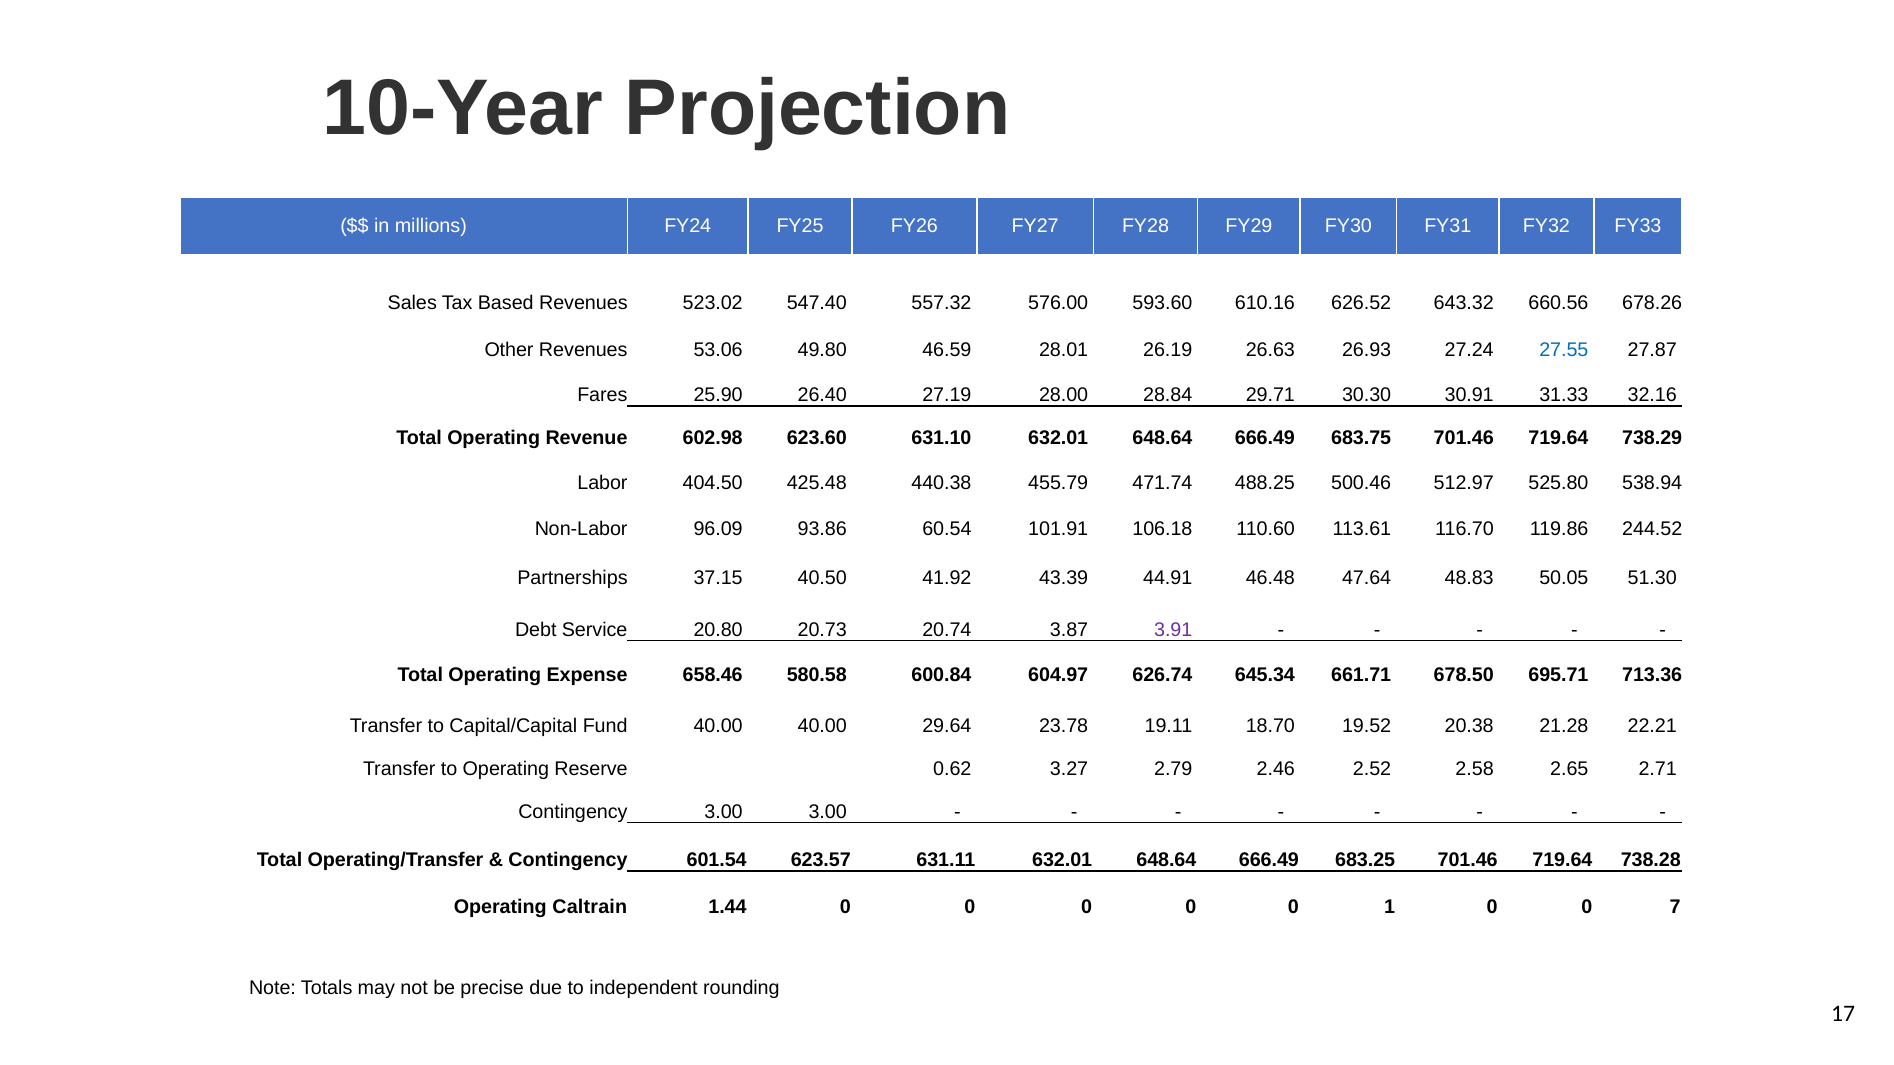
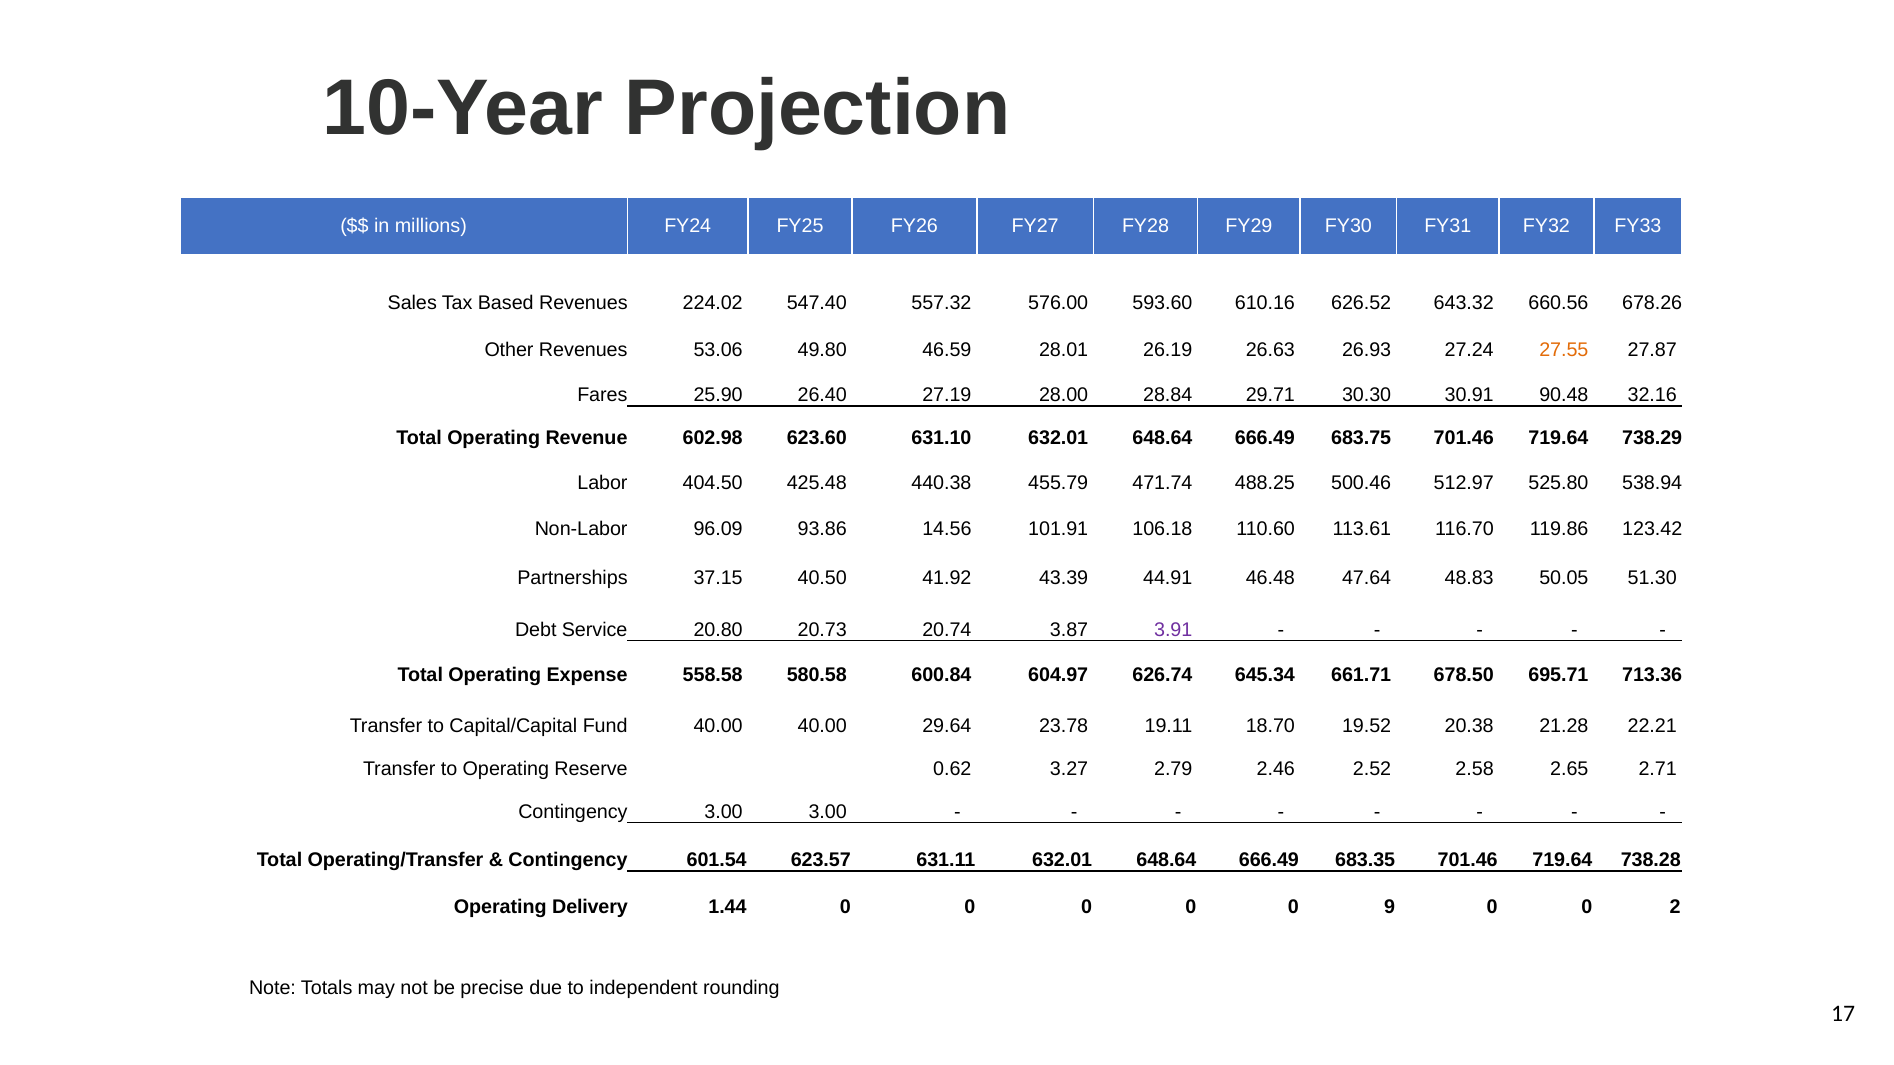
523.02: 523.02 -> 224.02 (713, 303)
27.55 colour: blue -> orange (1564, 350)
31.33: 31.33 -> 90.48 (1564, 395)
60.54: 60.54 -> 14.56 (947, 530)
244.52: 244.52 -> 123.42 (1652, 530)
658.46: 658.46 -> 558.58 (713, 675)
683.25: 683.25 -> 683.35 (1365, 860)
Caltrain: Caltrain -> Delivery (590, 907)
1: 1 -> 9 (1390, 907)
7: 7 -> 2 (1675, 907)
